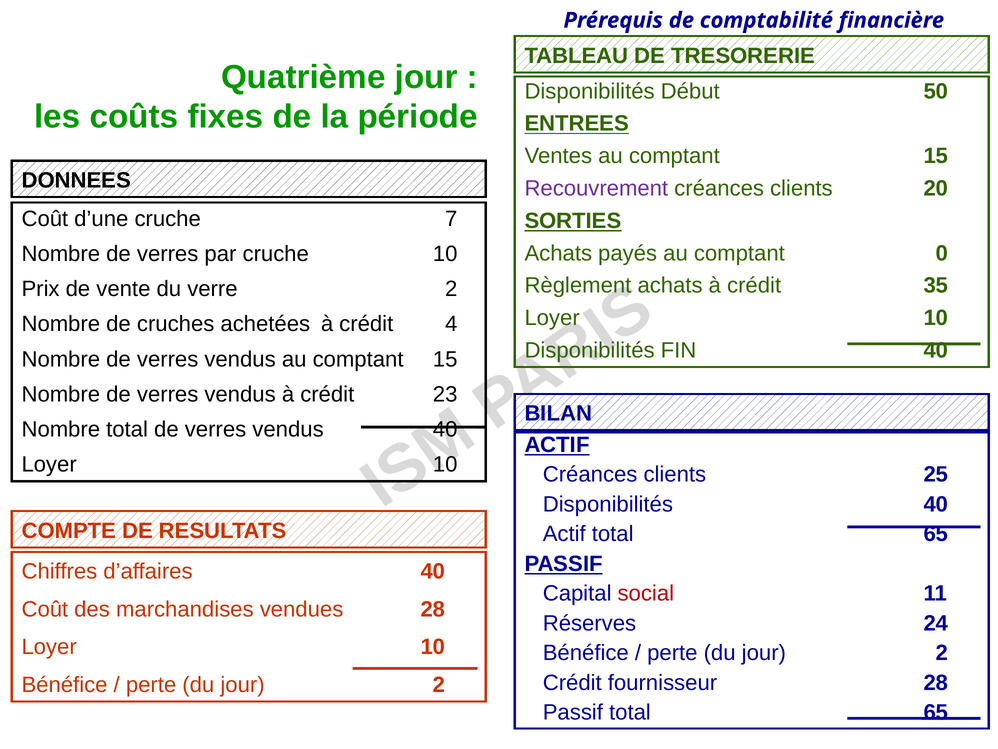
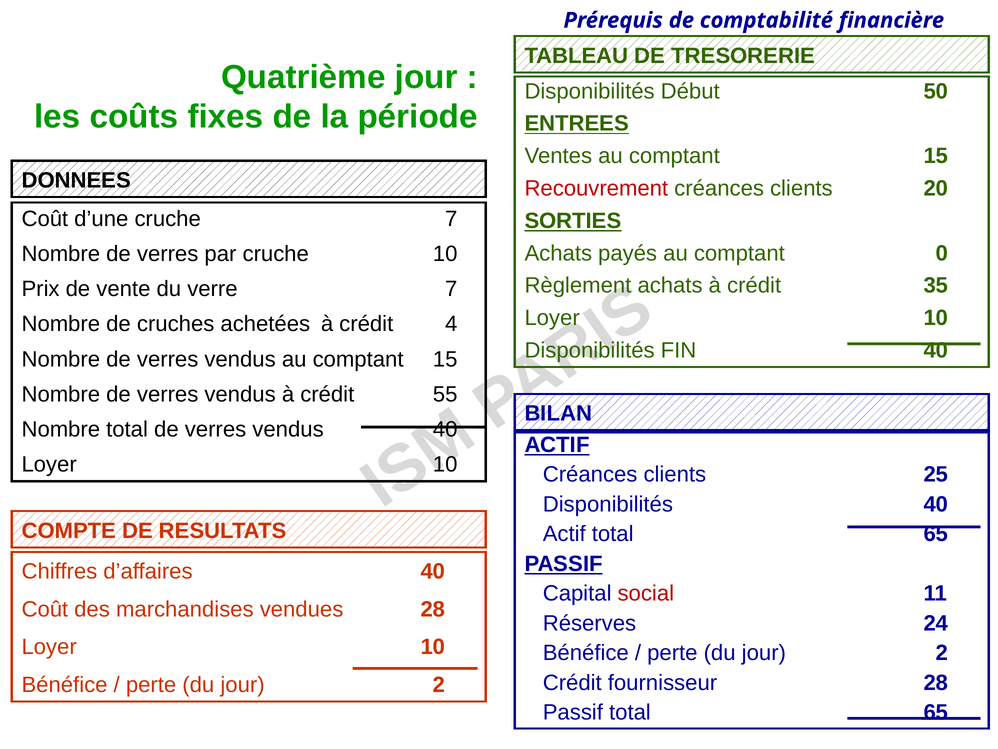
Recouvrement colour: purple -> red (596, 188)
verre 2: 2 -> 7 (451, 289)
23: 23 -> 55 (445, 394)
